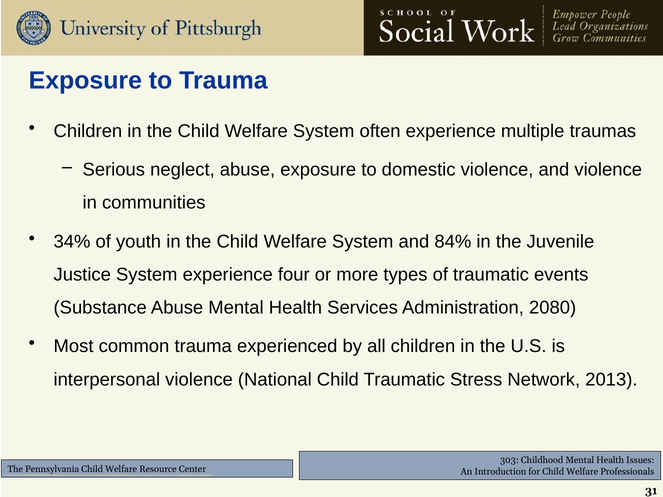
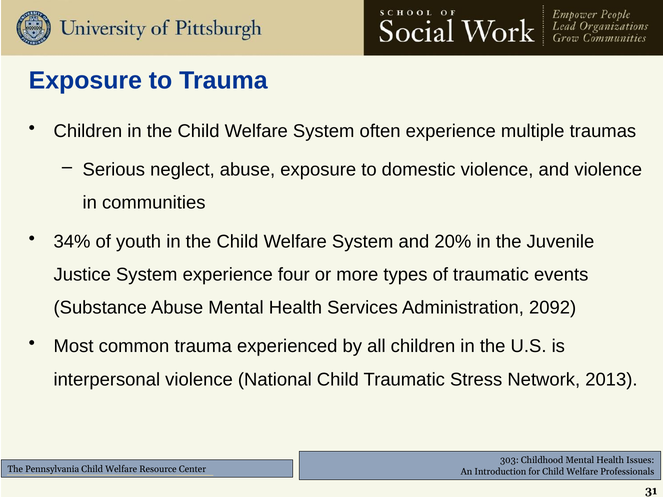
84%: 84% -> 20% (453, 242)
2080: 2080 -> 2092 (553, 308)
